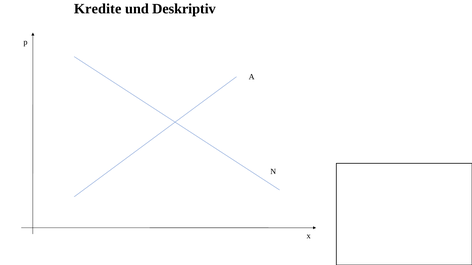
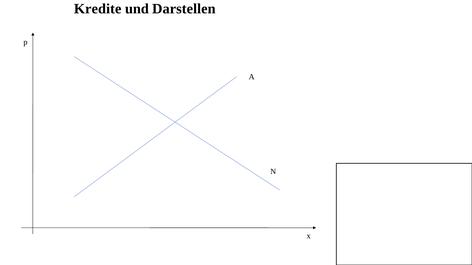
Deskriptiv: Deskriptiv -> Darstellen (184, 9)
